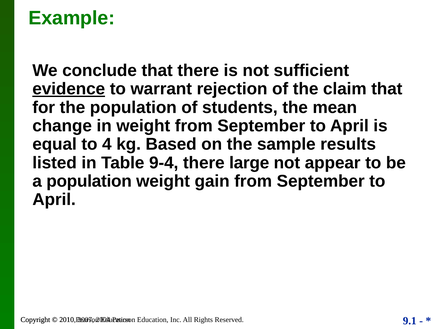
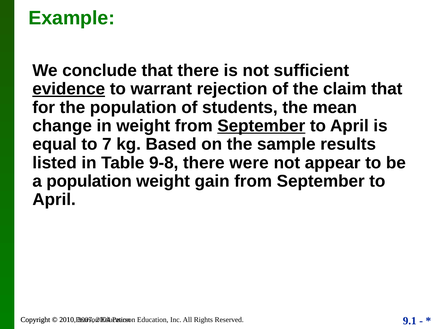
September underline: none -> present (261, 126)
4: 4 -> 7 (107, 144)
9-4: 9-4 -> 9-8 (164, 162)
large: large -> were (249, 162)
